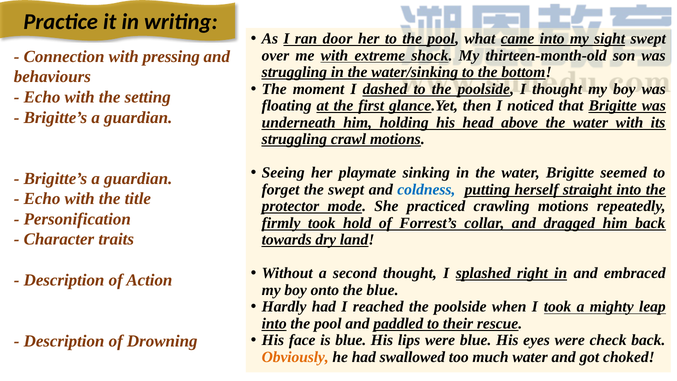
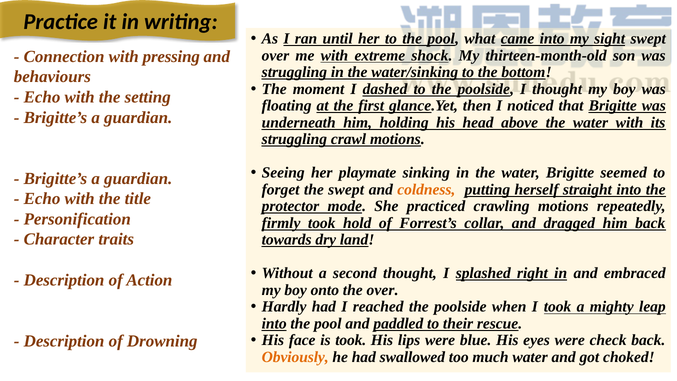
door: door -> until (338, 39)
coldness colour: blue -> orange (426, 189)
the blue: blue -> over (383, 290)
is blue: blue -> took (351, 340)
